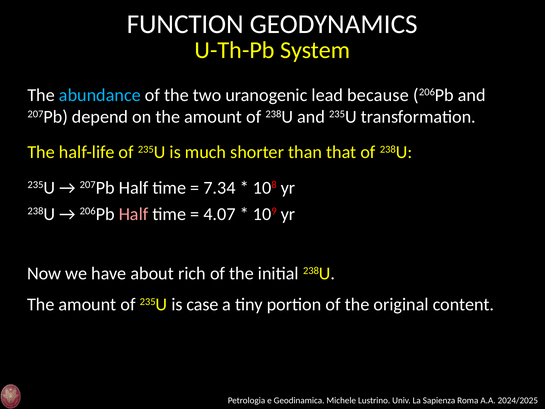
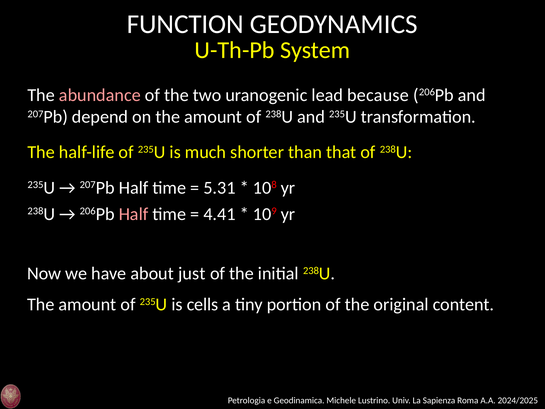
abundance colour: light blue -> pink (100, 95)
7.34: 7.34 -> 5.31 (219, 188)
4.07: 4.07 -> 4.41 (219, 214)
rich: rich -> just (192, 273)
case: case -> cells (202, 304)
